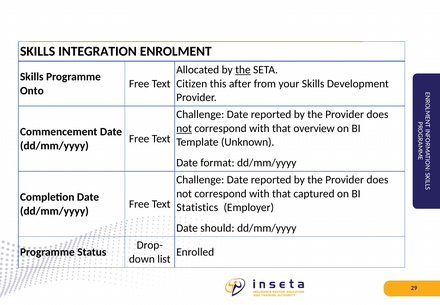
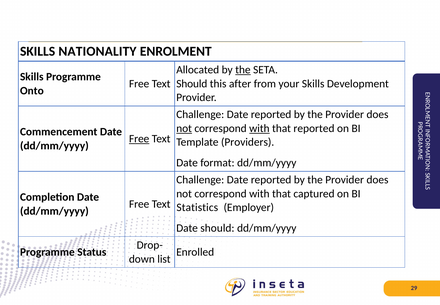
INTEGRATION: INTEGRATION -> NATIONALITY (97, 51)
Citizen: Citizen -> Should (192, 84)
with underline: none -> present (259, 128)
that overview: overview -> reported (314, 128)
Free underline: none -> present (139, 139)
Unknown: Unknown -> Providers (248, 142)
